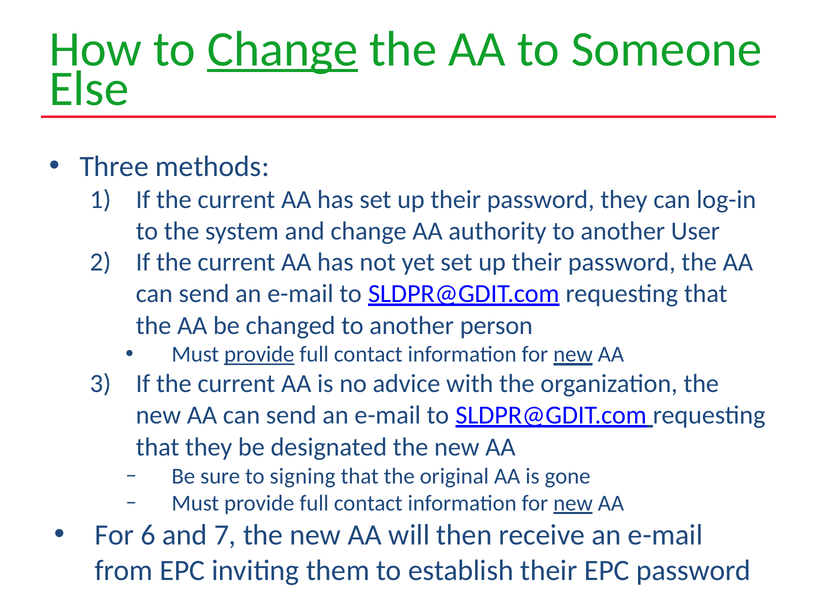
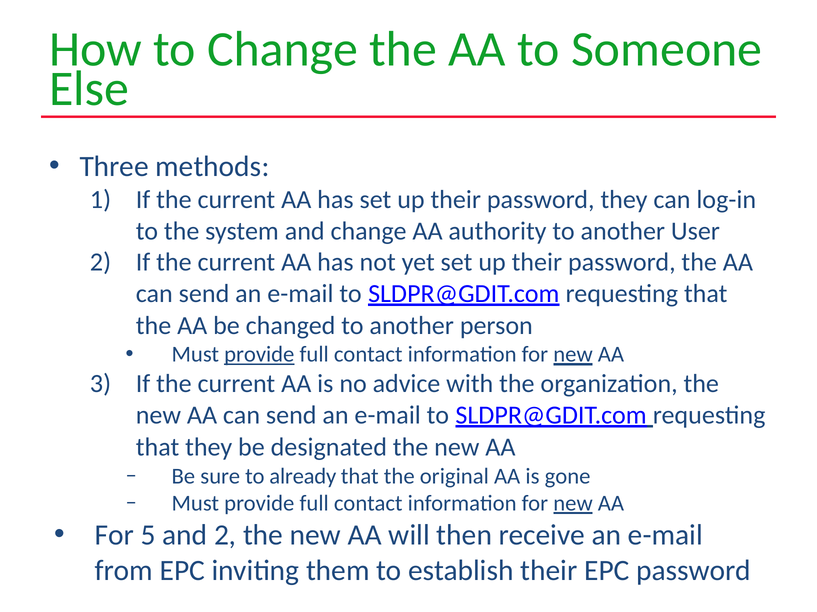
Change underline: present -> none (282, 49)
signing: signing -> already (303, 477)
6: 6 -> 5 (148, 536)
and 7: 7 -> 2 (225, 536)
